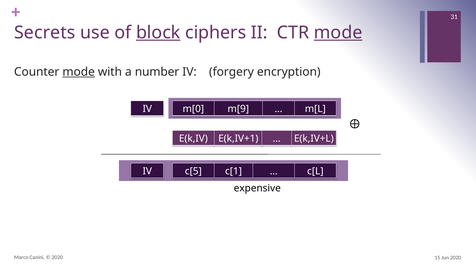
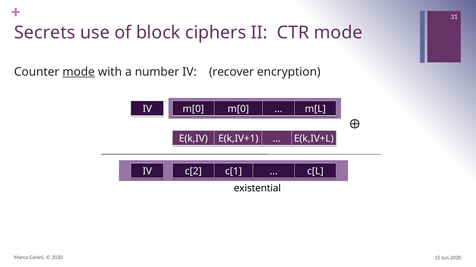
block underline: present -> none (158, 33)
mode underline: present -> none (338, 33)
forgery: forgery -> recover (232, 72)
m[0 m[9: m[9 -> m[0 (238, 109)
c[5: c[5 -> c[2 (193, 172)
expensive: expensive -> existential (257, 189)
